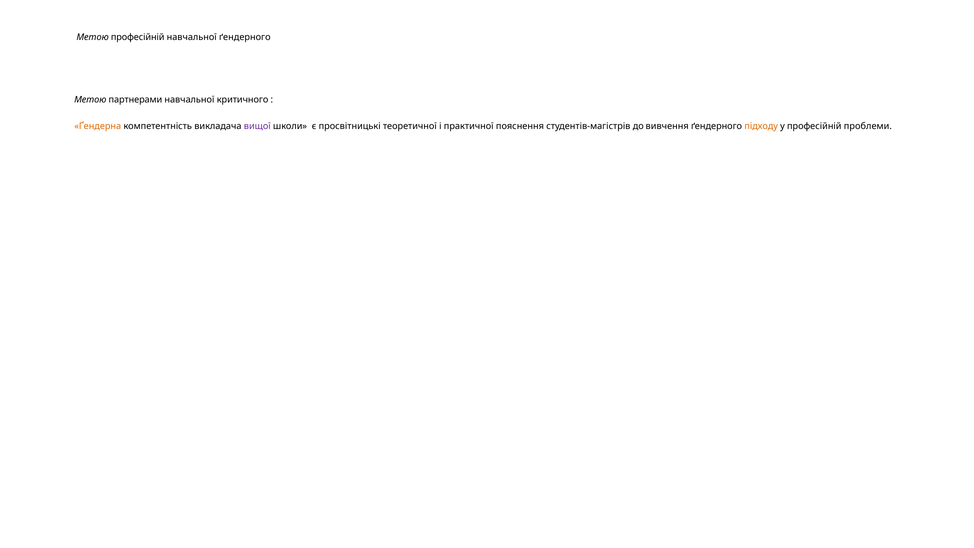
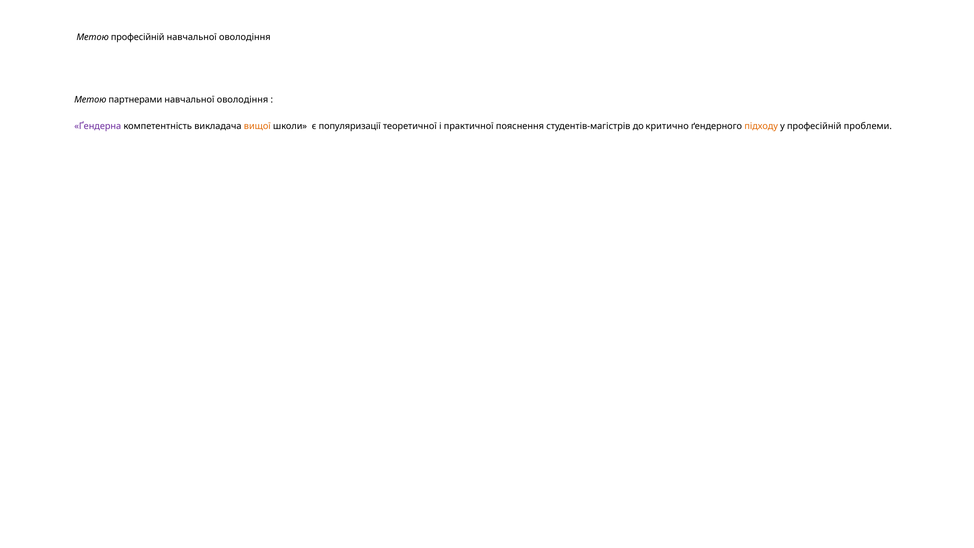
ґендерного: ґендерного -> оволодіння (245, 37)
критичного: критичного -> оволодіння (243, 100)
Ґендерна colour: orange -> purple (98, 126)
вищої colour: purple -> orange (257, 126)
просвітницькі: просвітницькі -> популяризації (350, 126)
вивчення: вивчення -> критично (667, 126)
